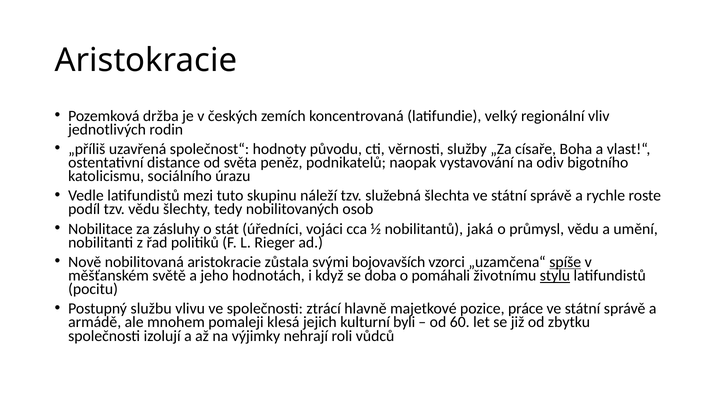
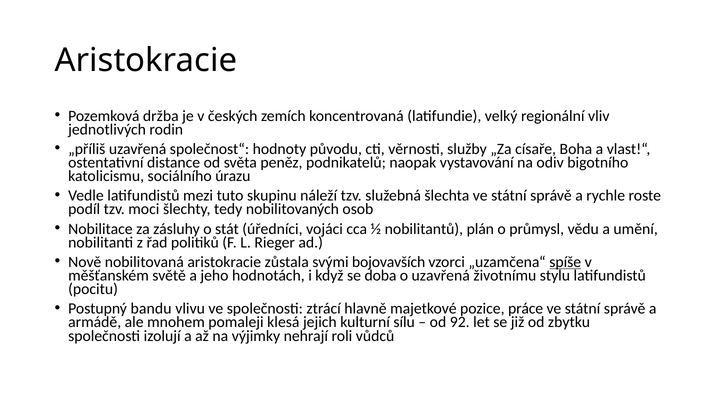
tzv vědu: vědu -> moci (144, 209)
jaká: jaká -> plán (480, 229)
o pomáhali: pomáhali -> uzavřená (441, 275)
stylu underline: present -> none (555, 275)
službu: službu -> bandu (151, 309)
byli: byli -> sílu (404, 322)
60: 60 -> 92 (460, 322)
